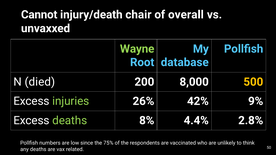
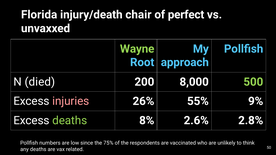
Cannot: Cannot -> Florida (39, 15)
overall: overall -> perfect (186, 15)
database: database -> approach (185, 62)
500 colour: yellow -> light green (253, 82)
injuries colour: light green -> pink (71, 101)
42%: 42% -> 55% (198, 101)
4.4%: 4.4% -> 2.6% (196, 121)
